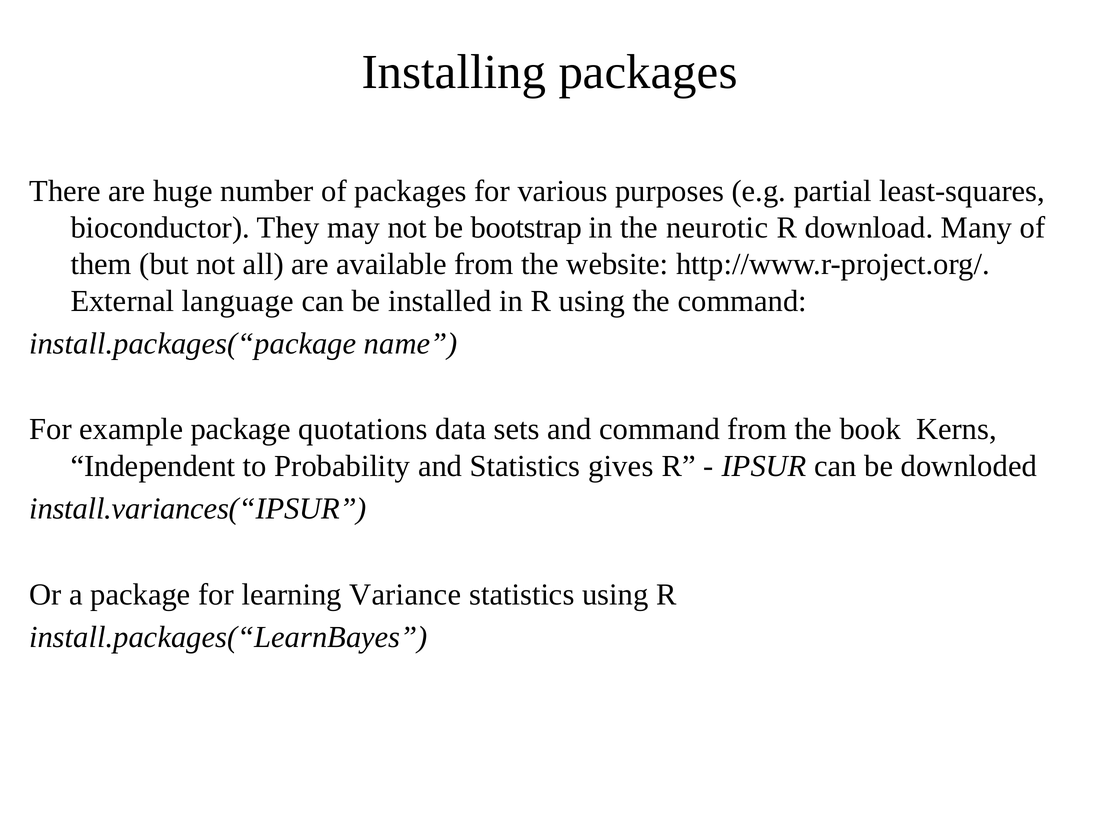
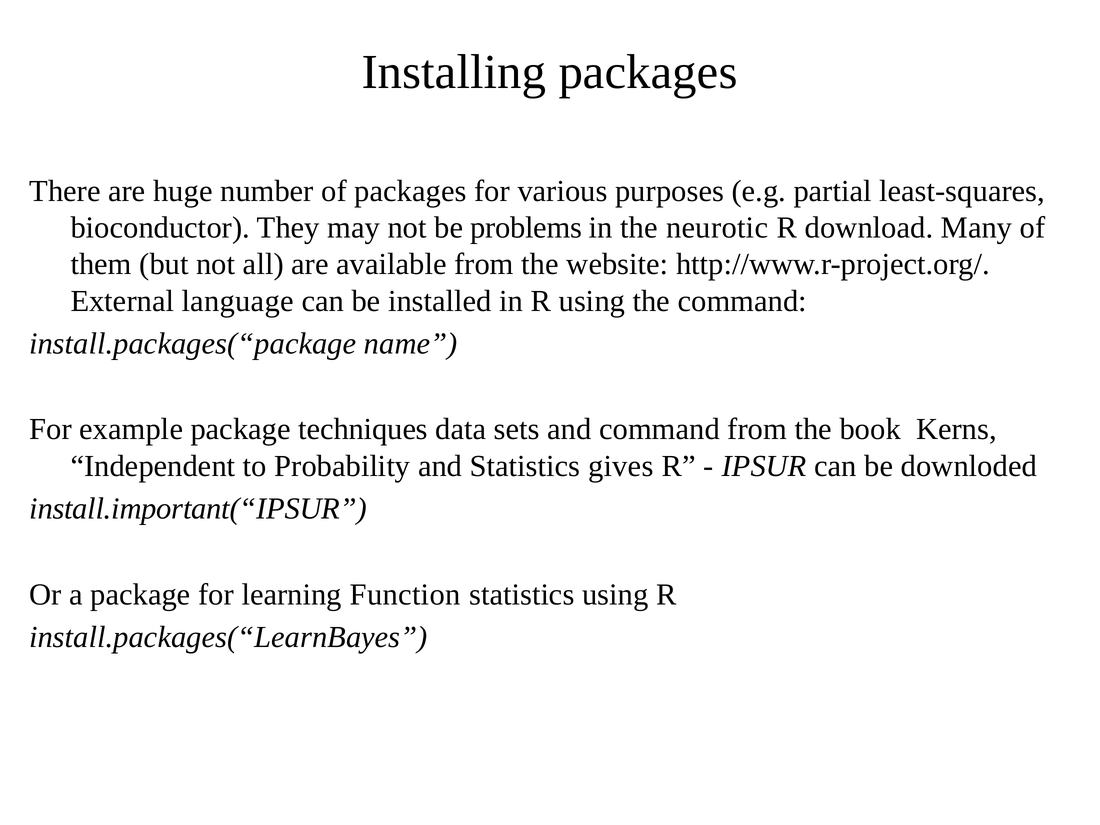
bootstrap: bootstrap -> problems (526, 228)
quotations: quotations -> techniques (363, 429)
install.variances(“IPSUR: install.variances(“IPSUR -> install.important(“IPSUR (198, 509)
Variance: Variance -> Function (405, 594)
